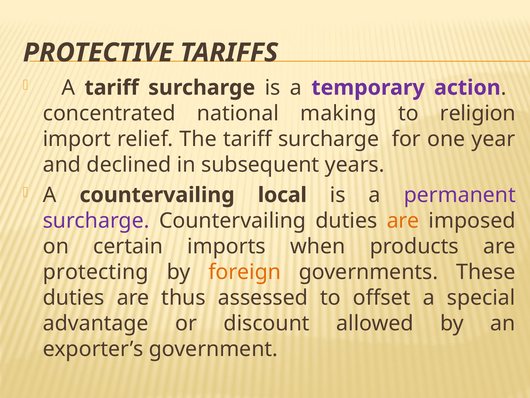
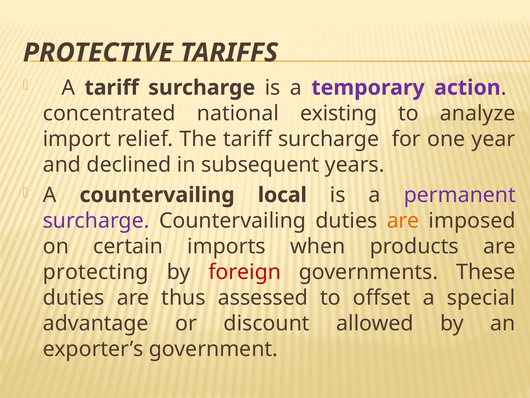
making: making -> existing (339, 113)
religion: religion -> analyze (478, 113)
foreign colour: orange -> red (245, 272)
